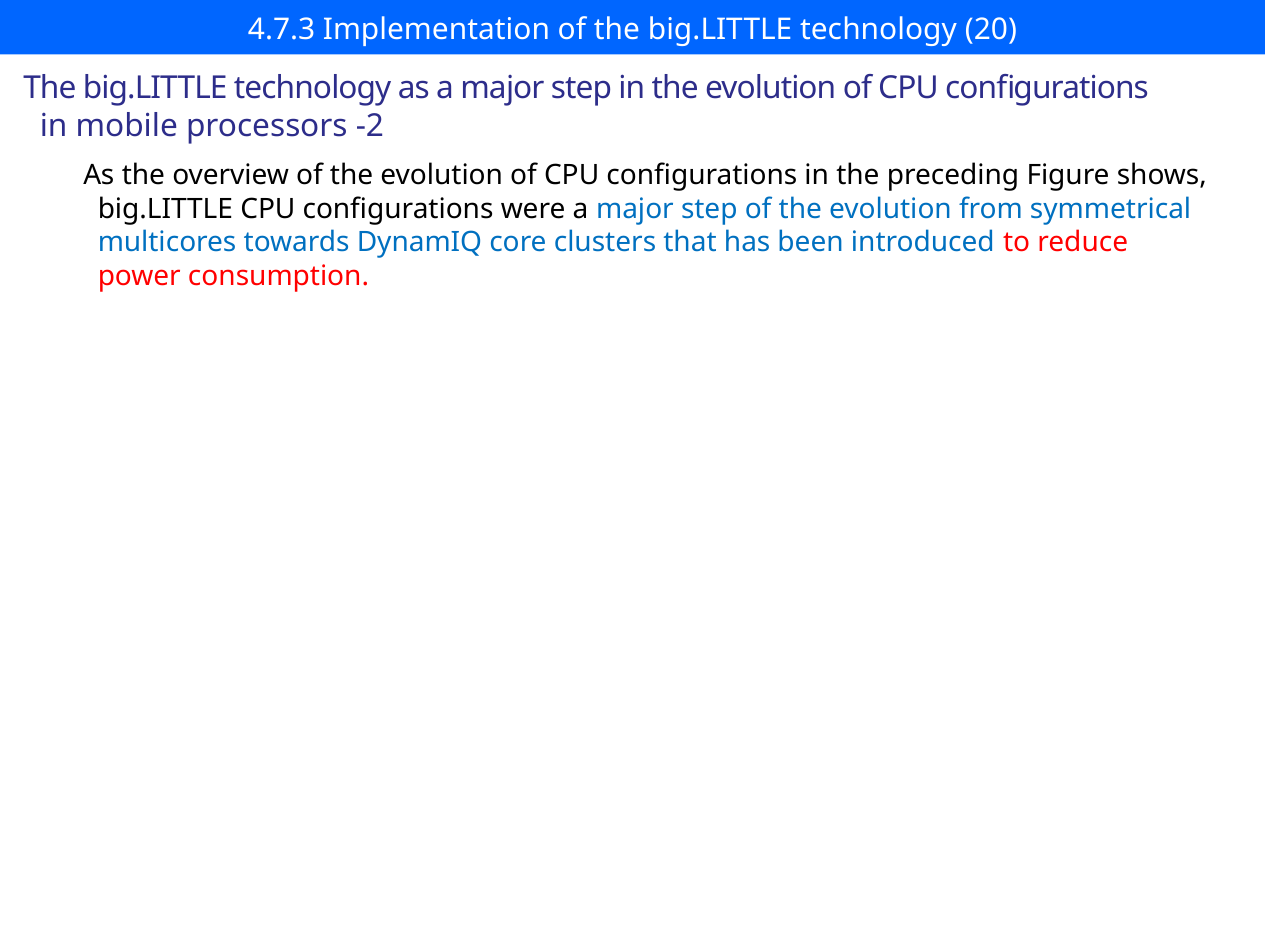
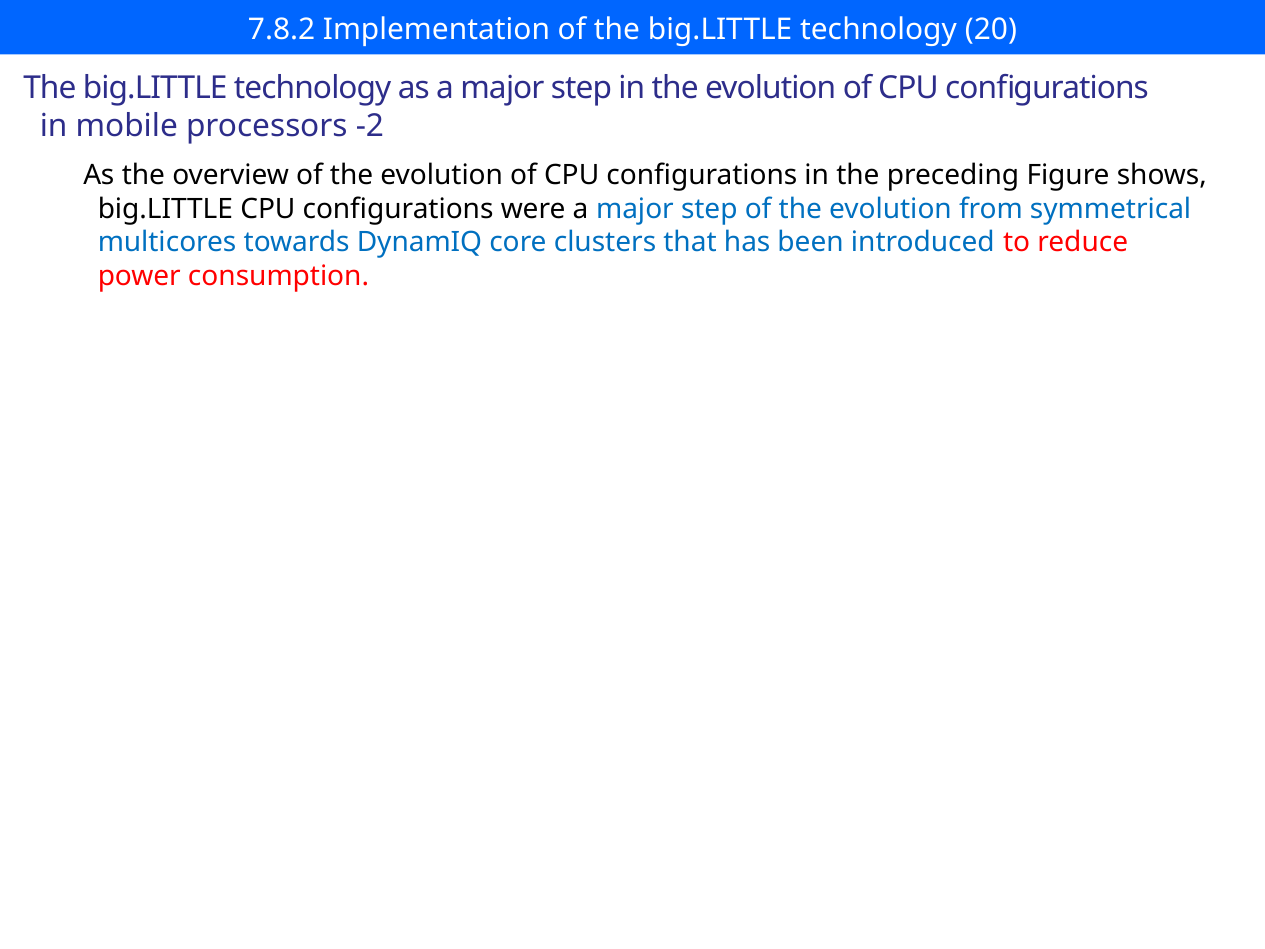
4.7.3: 4.7.3 -> 7.8.2 (282, 29)
